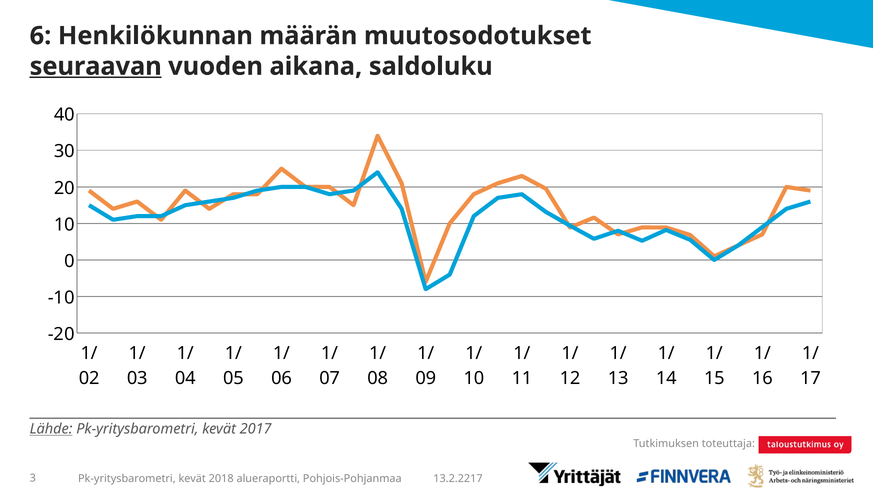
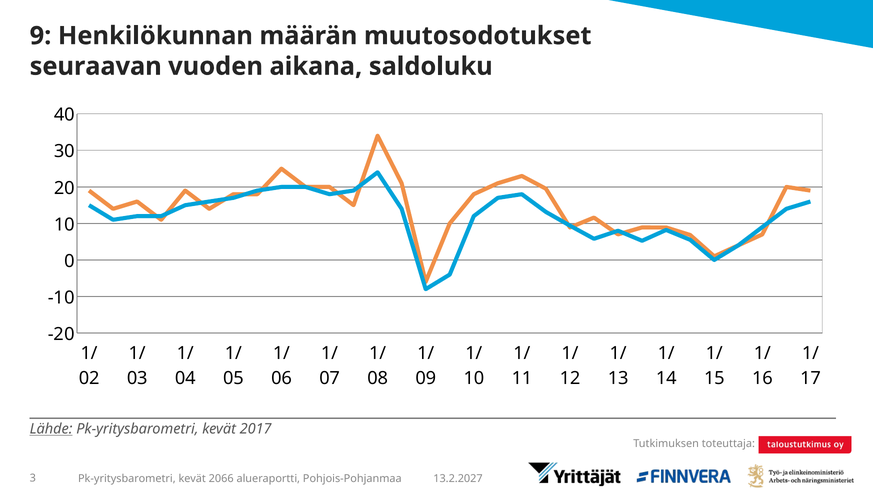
6: 6 -> 9 (40, 36)
seuraavan underline: present -> none (96, 66)
13.2.2217: 13.2.2217 -> 13.2.2027 (458, 479)
2018: 2018 -> 2066 (221, 479)
